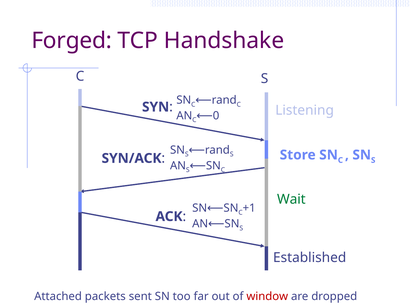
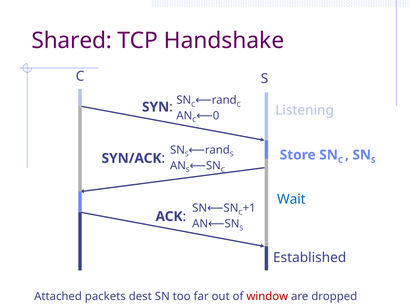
Forged: Forged -> Shared (72, 41)
Wait colour: green -> blue (291, 199)
sent: sent -> dest (140, 296)
